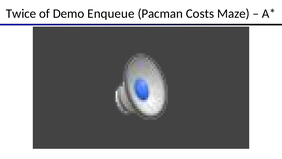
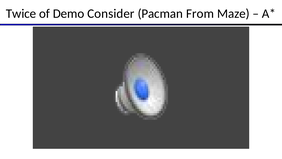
Enqueue: Enqueue -> Consider (111, 14)
Costs: Costs -> From (200, 14)
